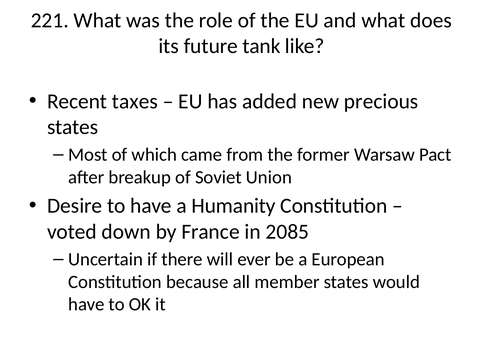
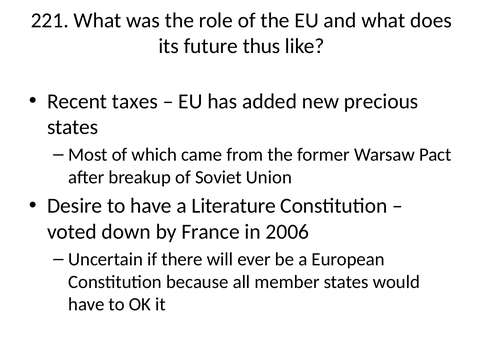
tank: tank -> thus (261, 46)
Humanity: Humanity -> Literature (234, 206)
2085: 2085 -> 2006 (287, 232)
